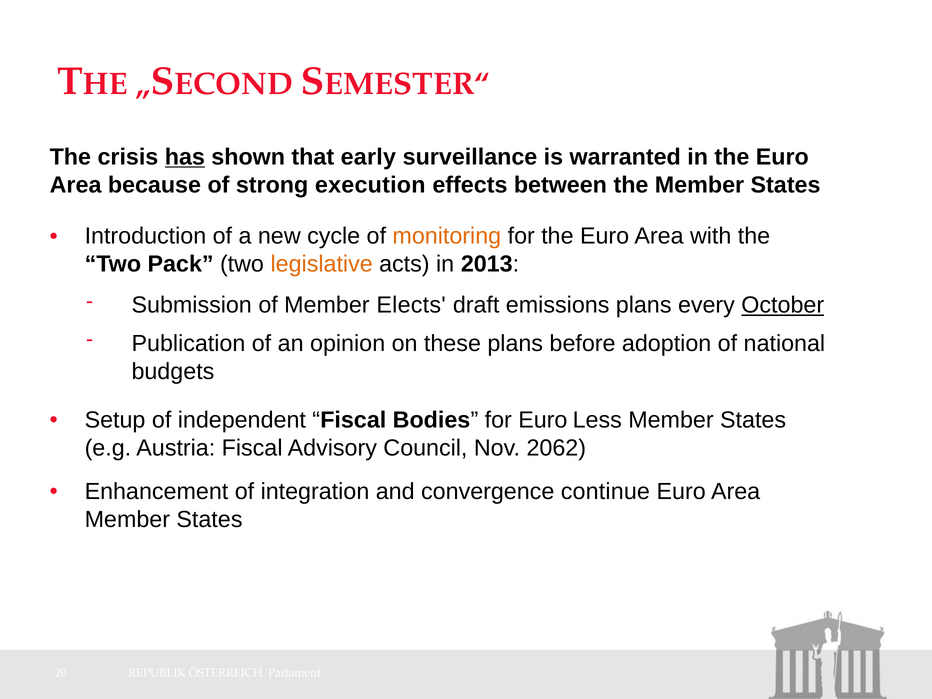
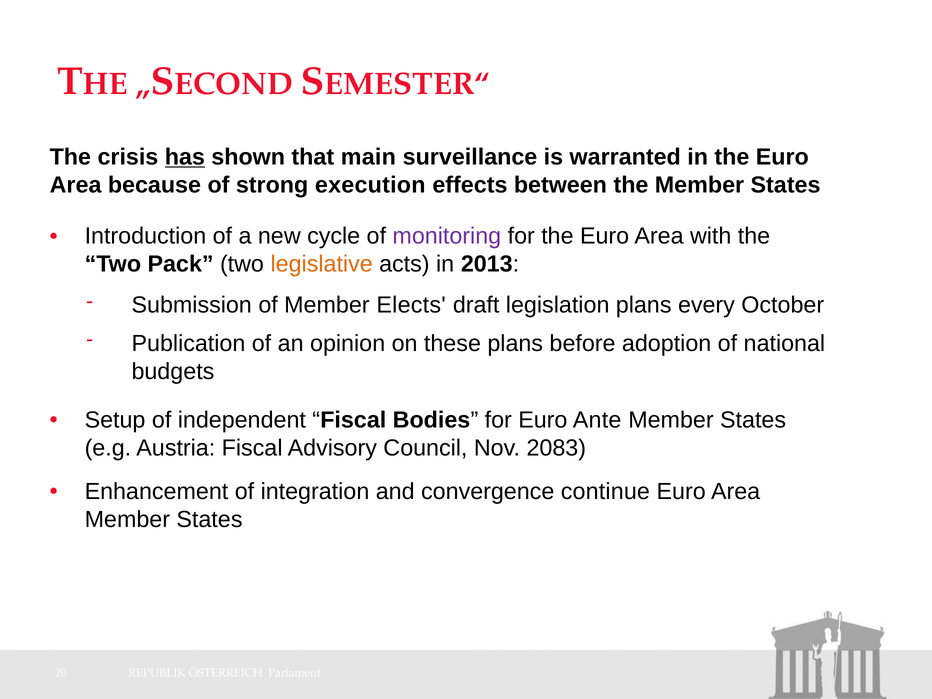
early: early -> main (368, 157)
monitoring colour: orange -> purple (447, 236)
emissions: emissions -> legislation (558, 305)
October underline: present -> none (783, 305)
Less: Less -> Ante (597, 420)
2062: 2062 -> 2083 (556, 448)
